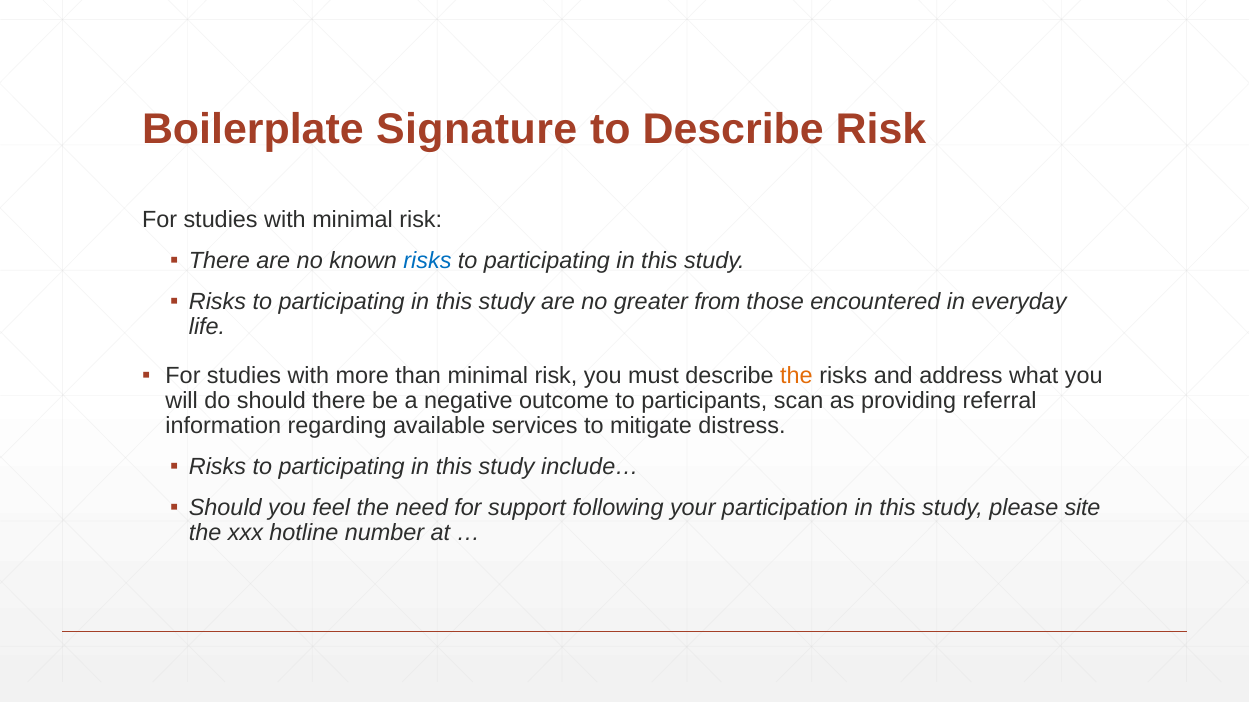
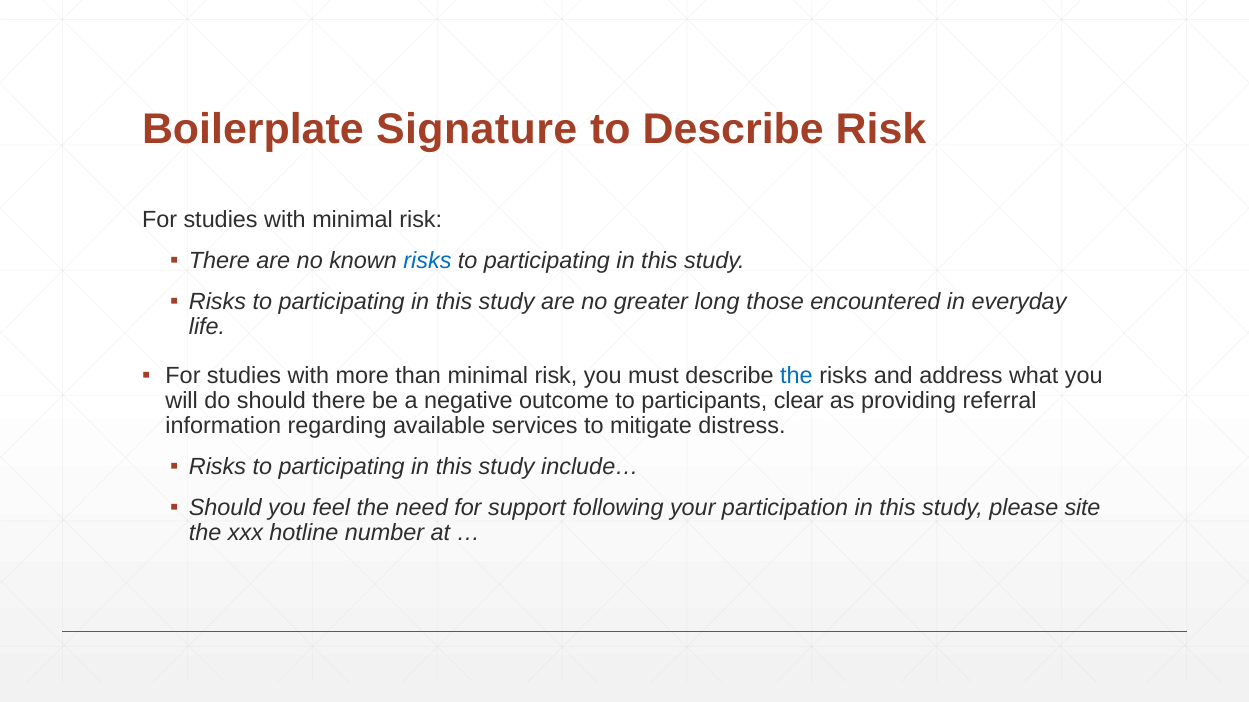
from: from -> long (717, 302)
the colour: orange -> blue (796, 376)
scan: scan -> clear (799, 401)
